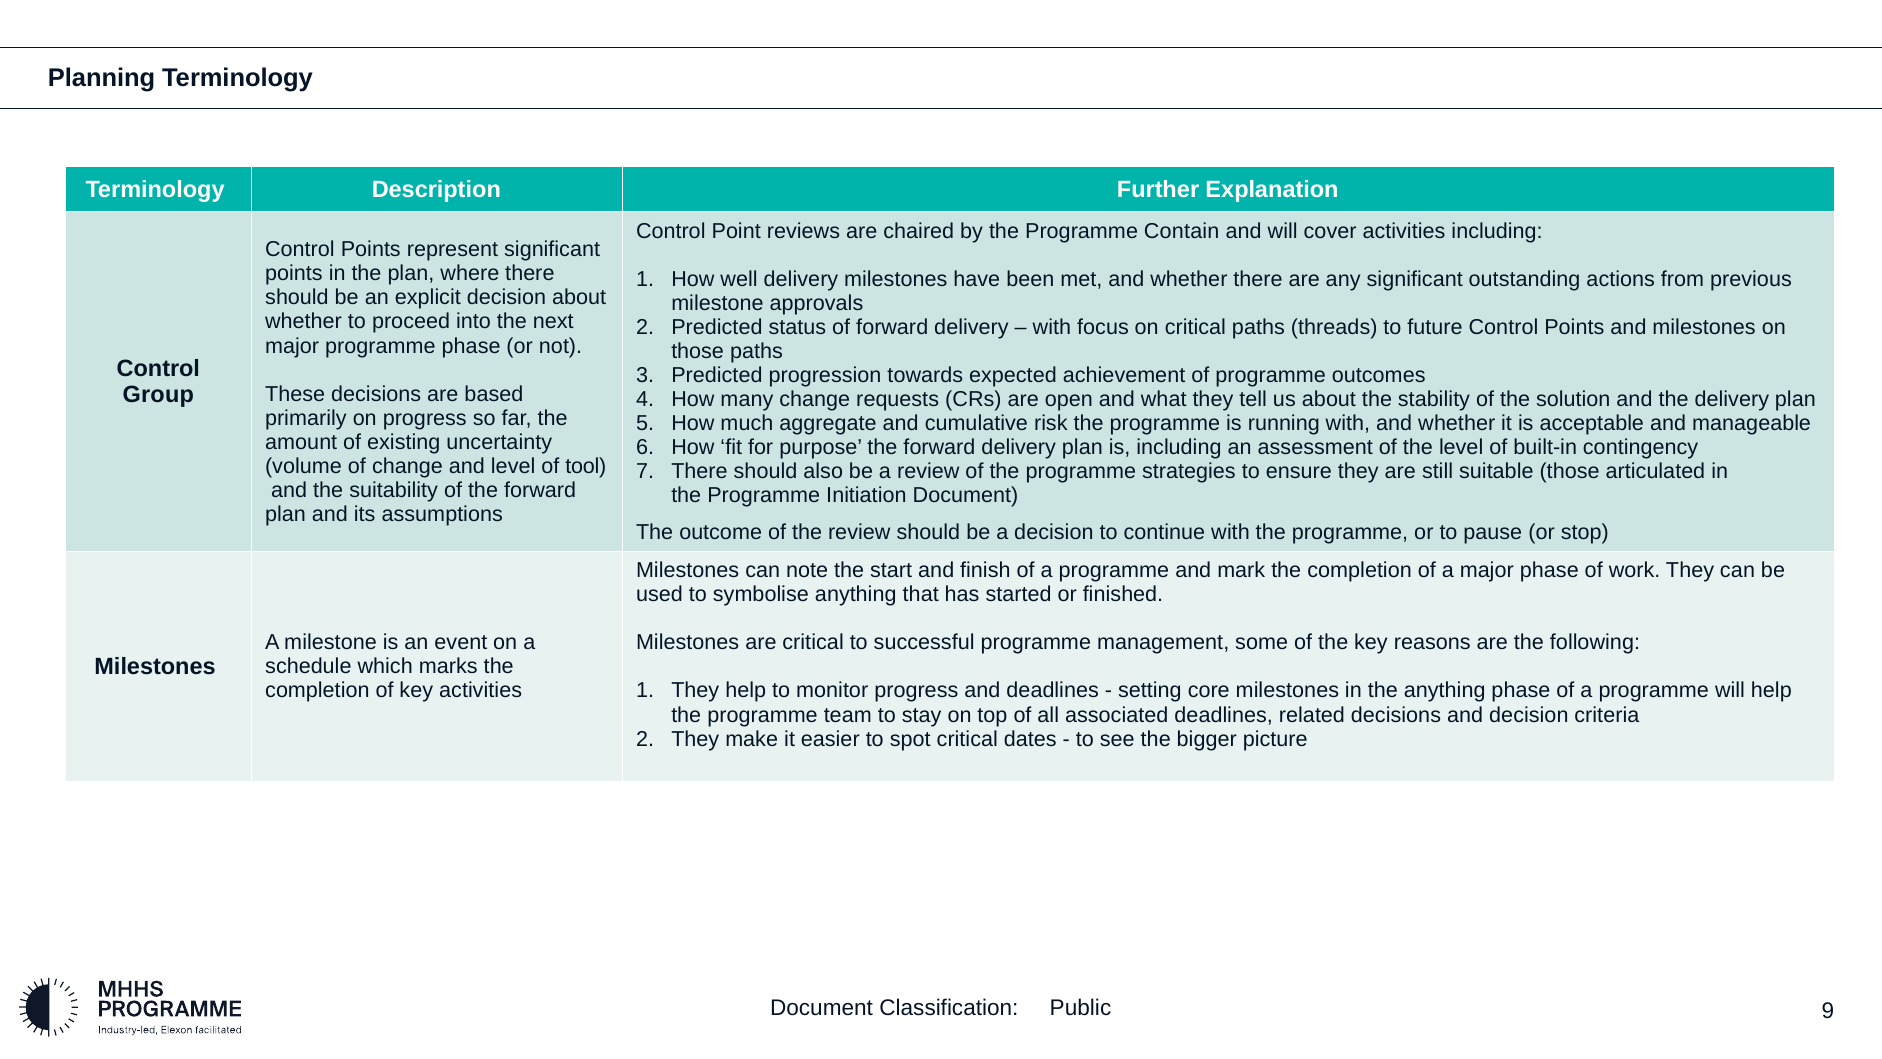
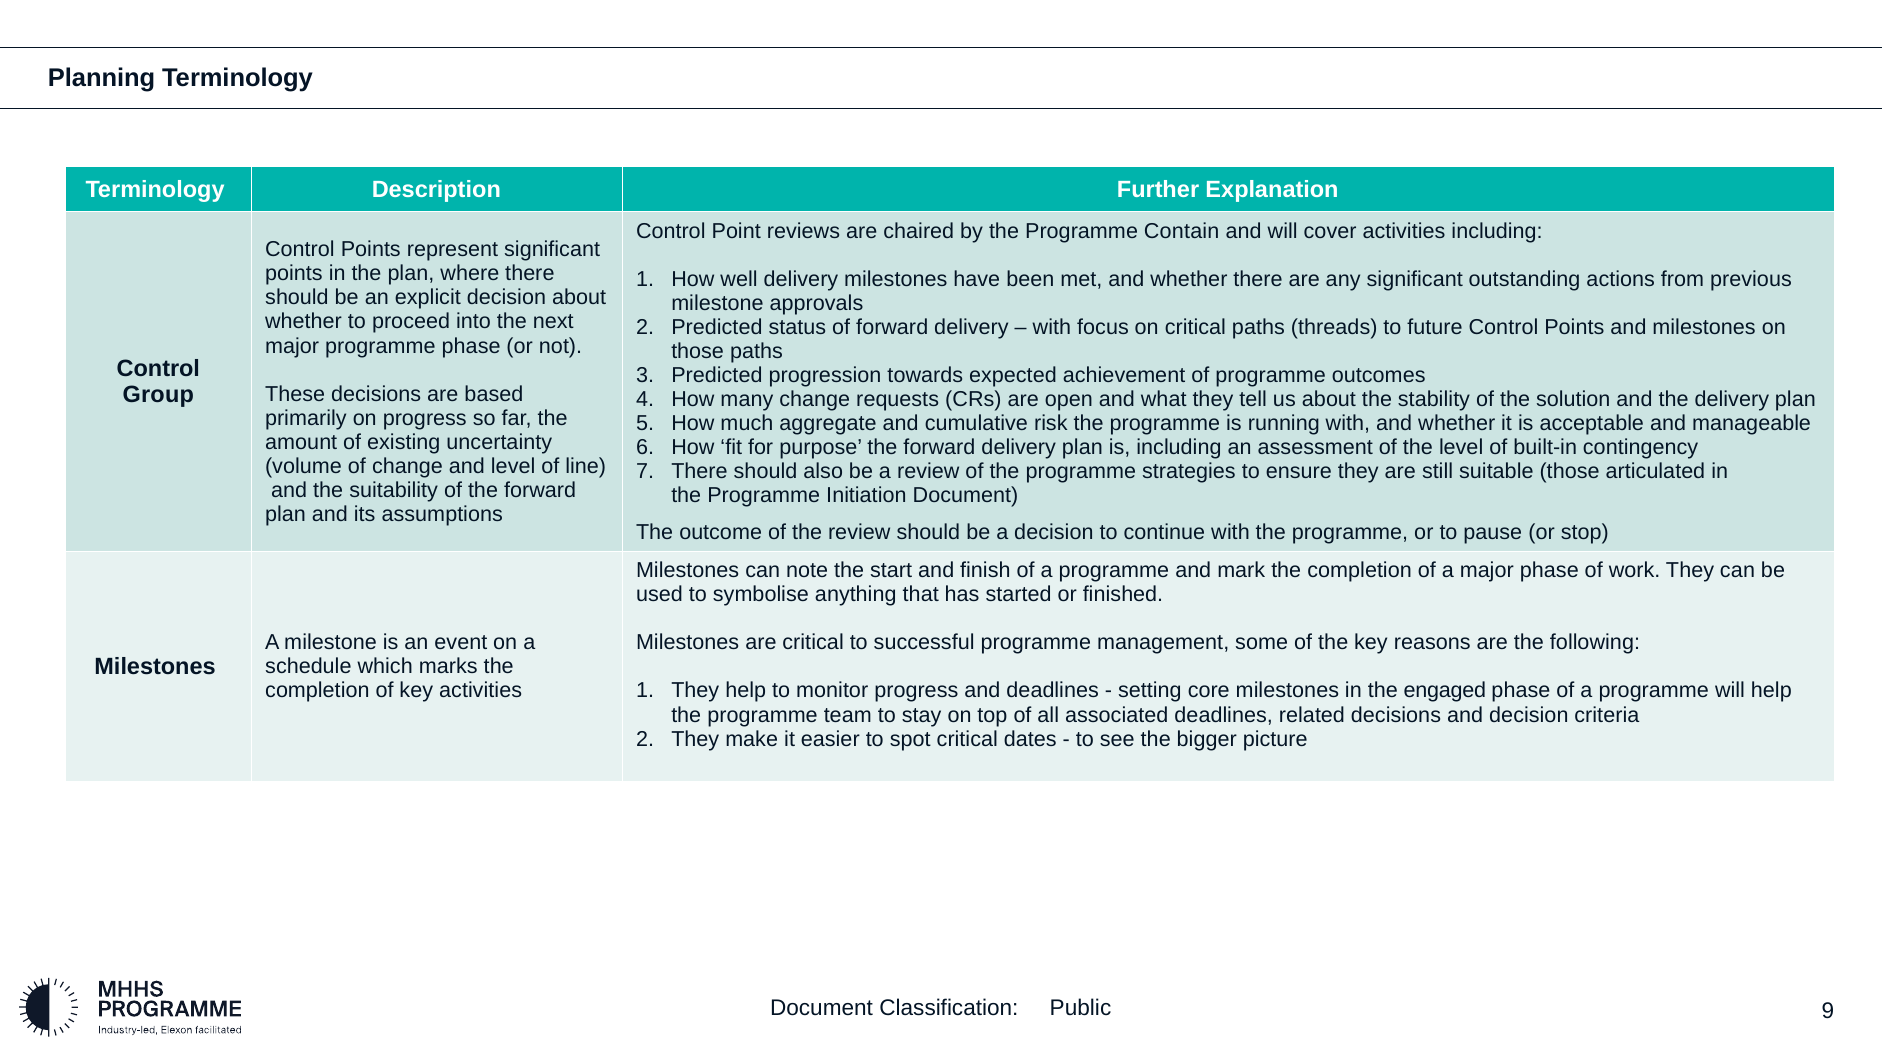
tool: tool -> line (586, 466)
the anything: anything -> engaged (1445, 691)
